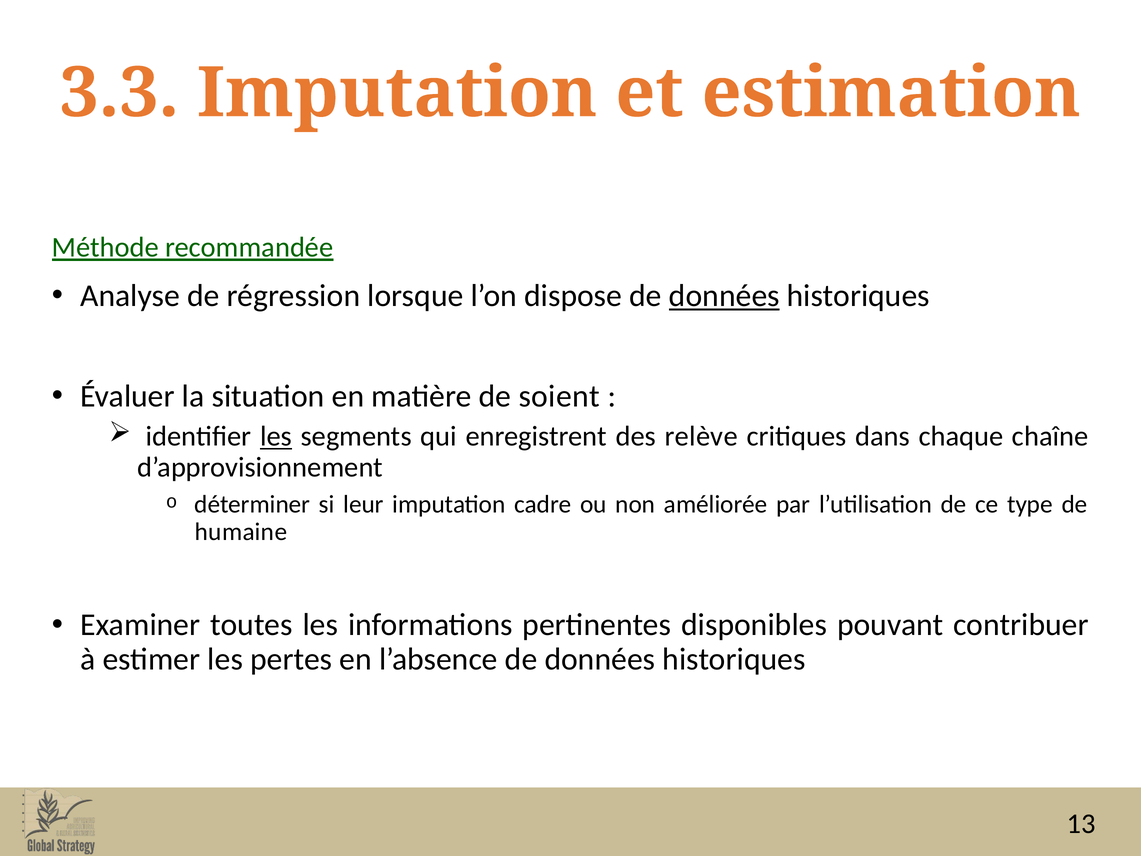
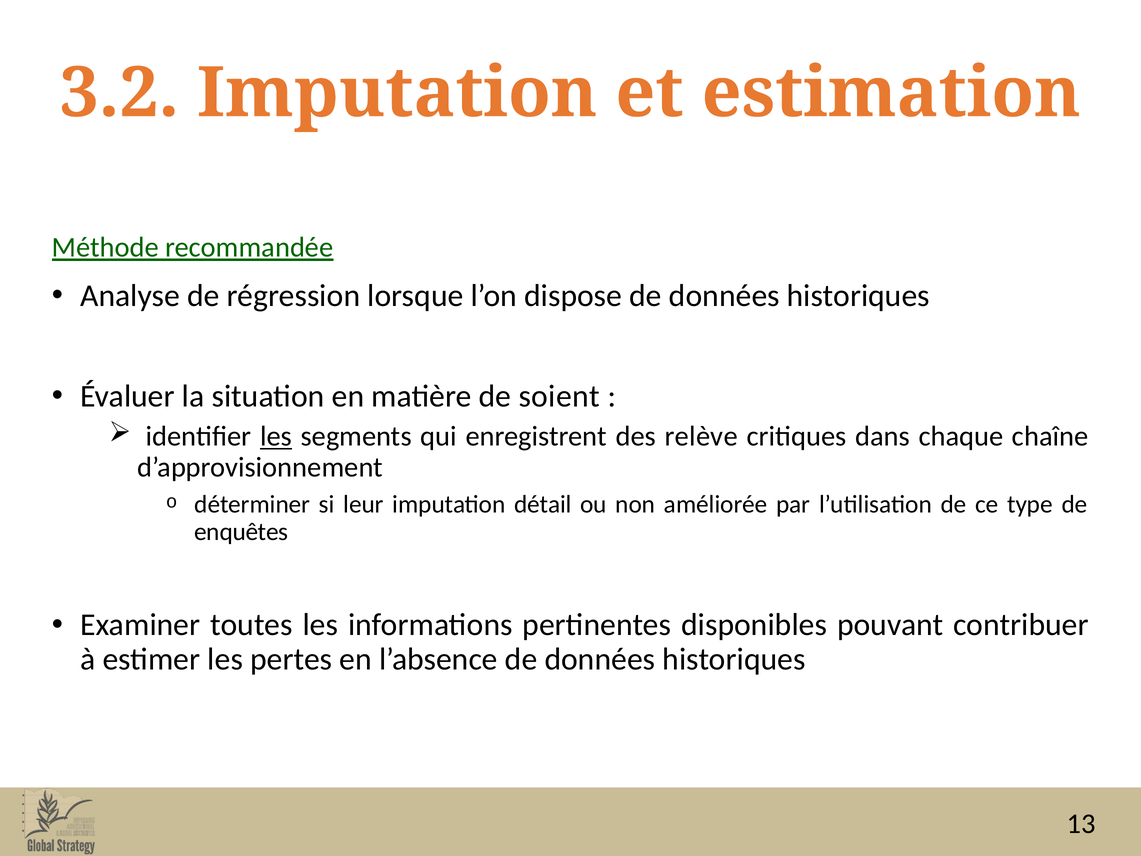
3.3: 3.3 -> 3.2 (119, 93)
données underline: present -> none (724, 296)
cadre: cadre -> détail (543, 504)
humaine: humaine -> enquêtes (241, 532)
